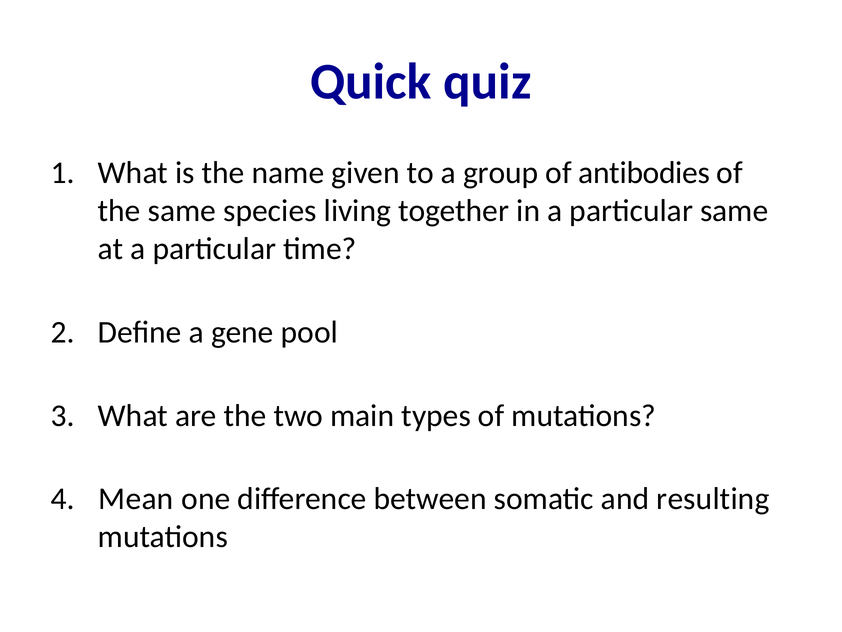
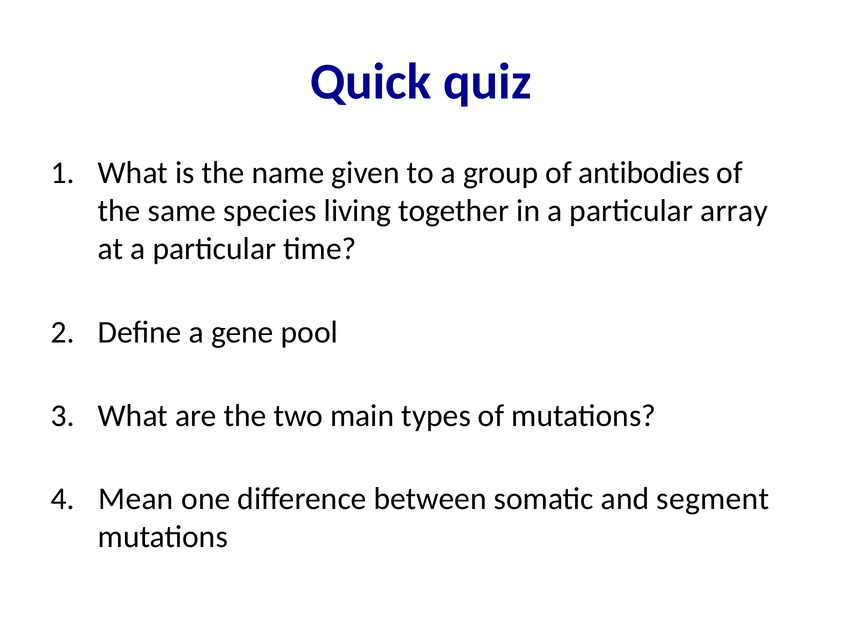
particular same: same -> array (734, 211)
resulting: resulting -> segment (713, 499)
